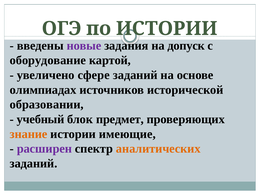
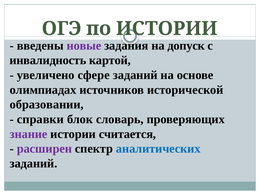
оборудование: оборудование -> инвалидность (48, 60)
учебный: учебный -> справки (40, 119)
предмет: предмет -> словарь (120, 119)
знание colour: orange -> purple (29, 134)
имеющие: имеющие -> считается (127, 134)
аналитических colour: orange -> blue (158, 149)
